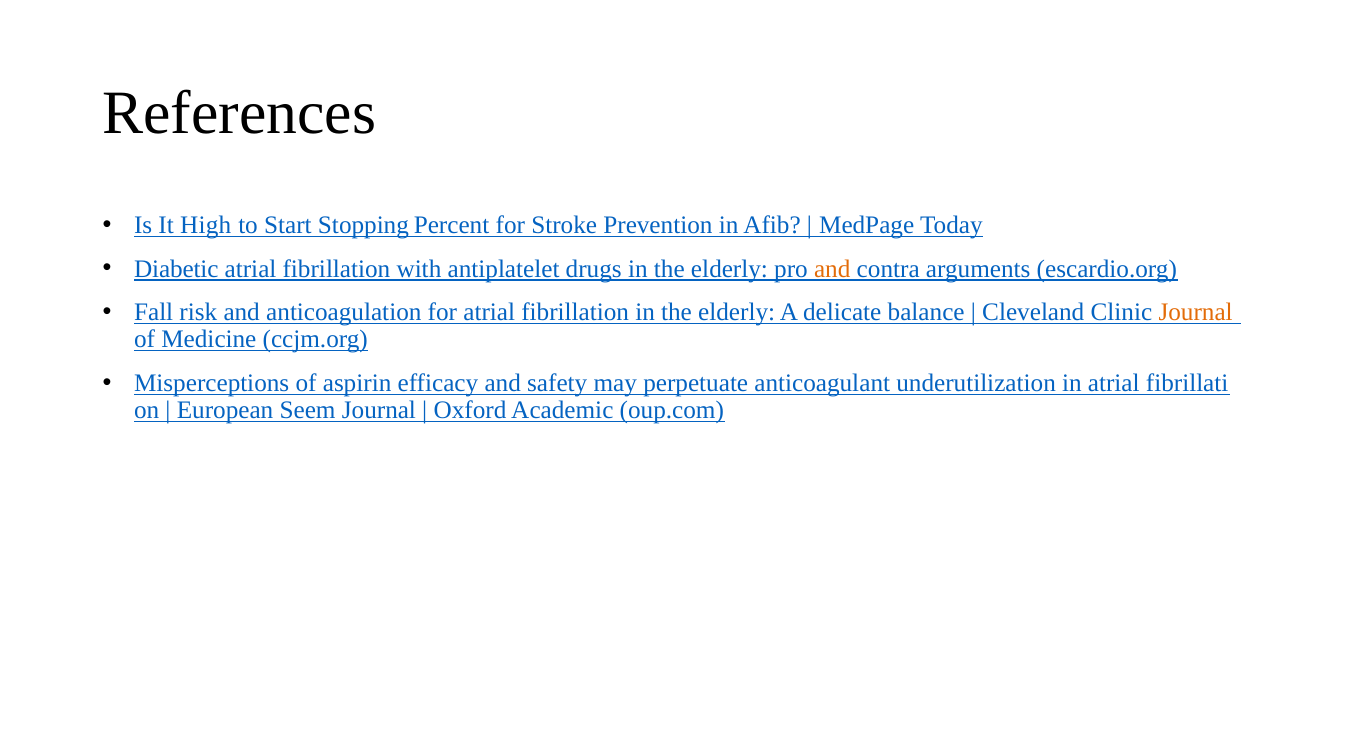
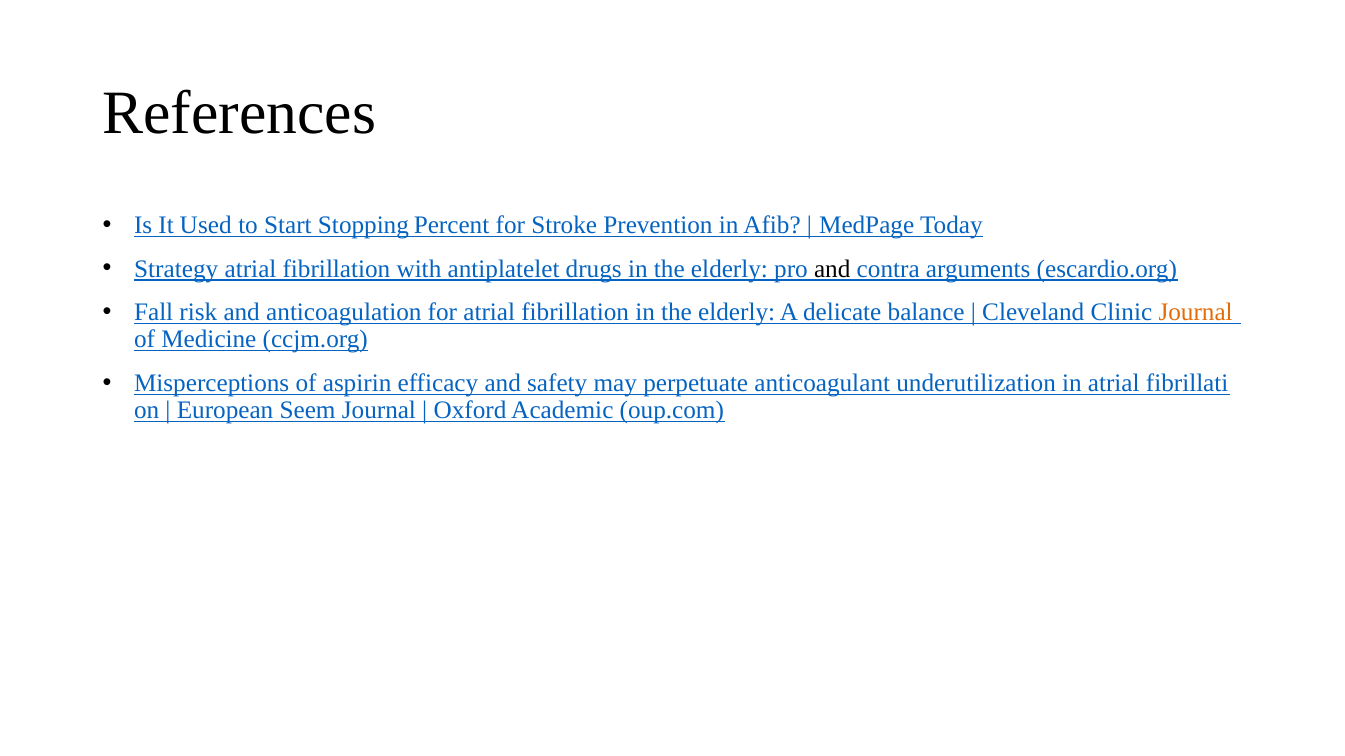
High: High -> Used (206, 225)
Diabetic: Diabetic -> Strategy (176, 269)
and colour: orange -> black (832, 269)
